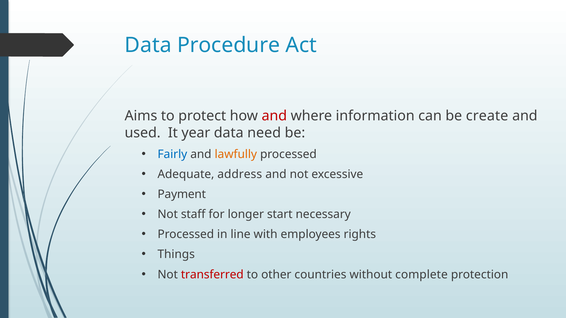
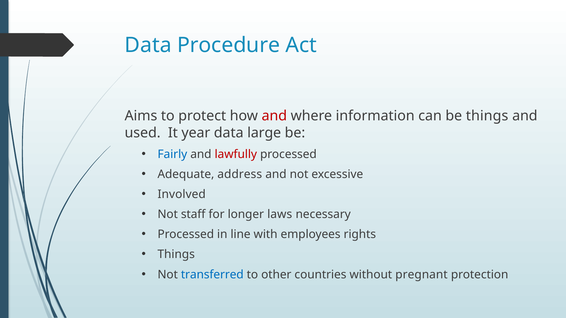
be create: create -> things (487, 116)
need: need -> large (264, 133)
lawfully colour: orange -> red (236, 154)
Payment: Payment -> Involved (182, 194)
start: start -> laws (280, 215)
transferred colour: red -> blue (212, 275)
complete: complete -> pregnant (421, 275)
